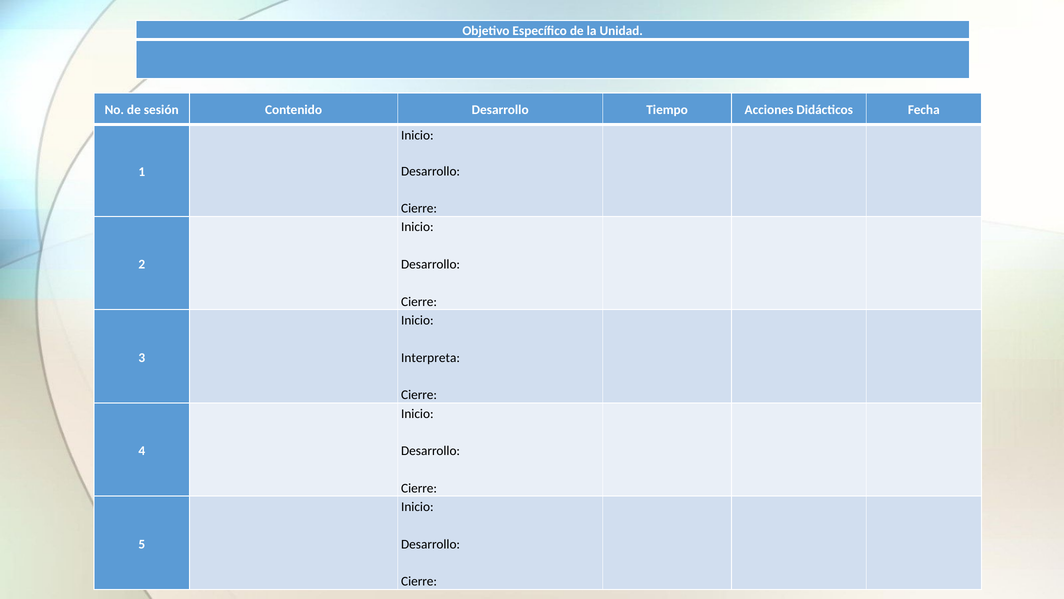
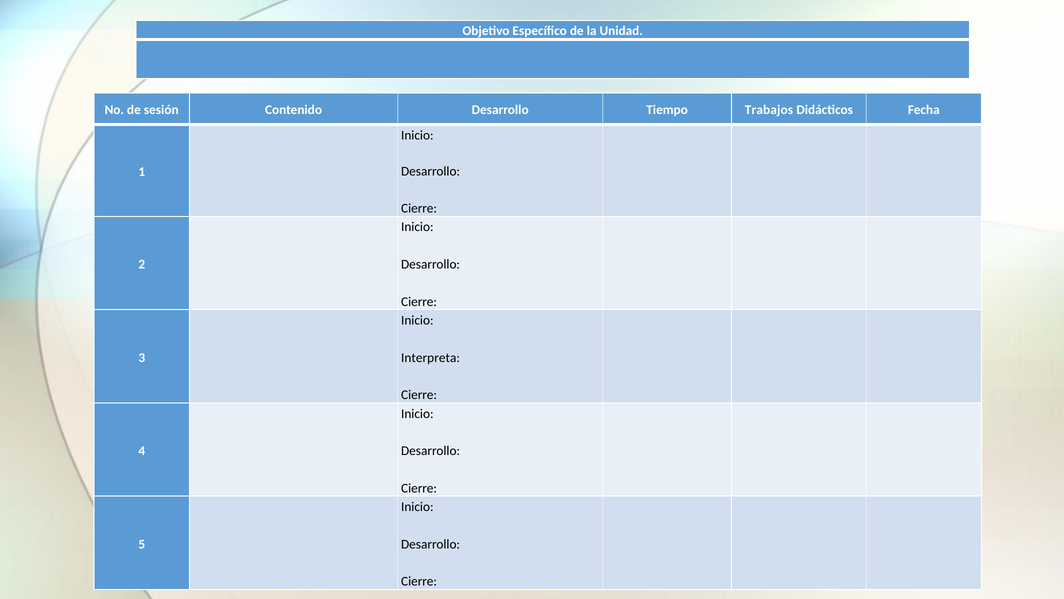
Acciones: Acciones -> Trabajos (769, 110)
